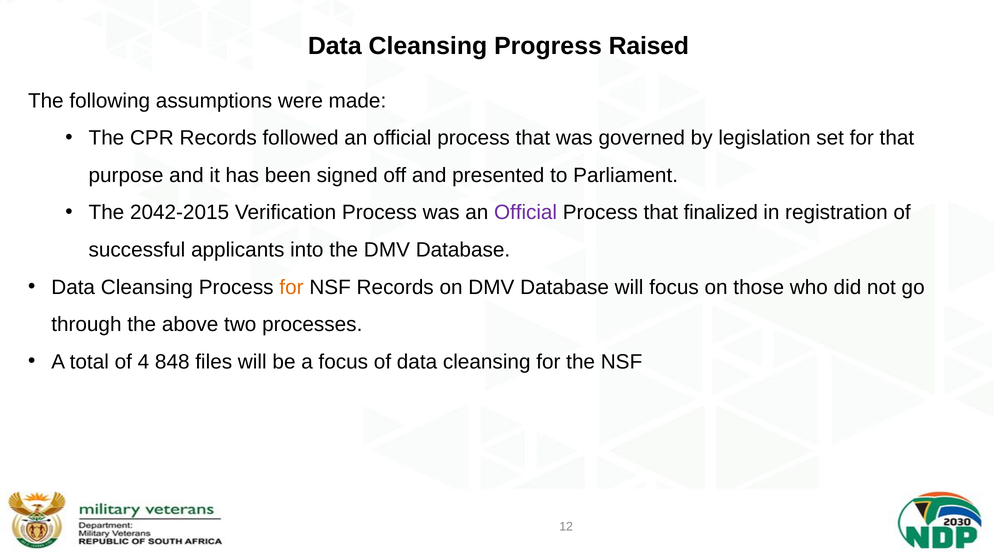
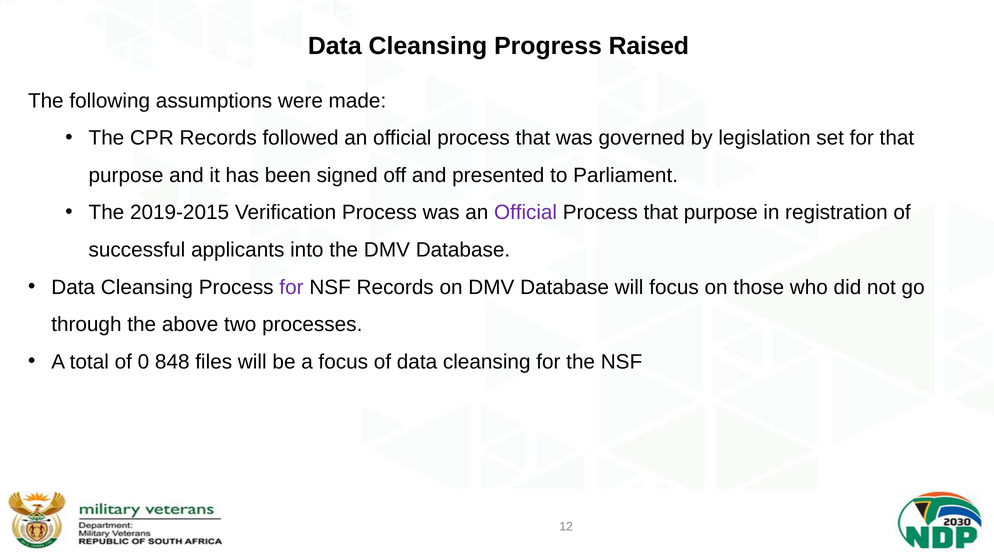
2042-2015: 2042-2015 -> 2019-2015 (180, 213)
Process that finalized: finalized -> purpose (721, 213)
for colour: orange -> purple (291, 287)
4: 4 -> 0 (143, 362)
